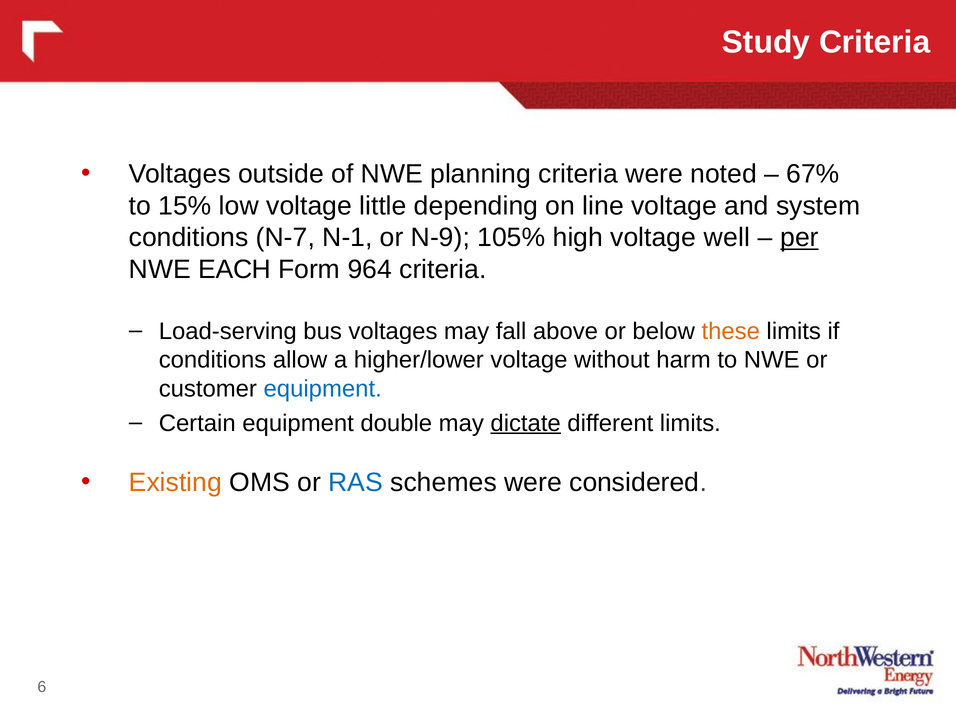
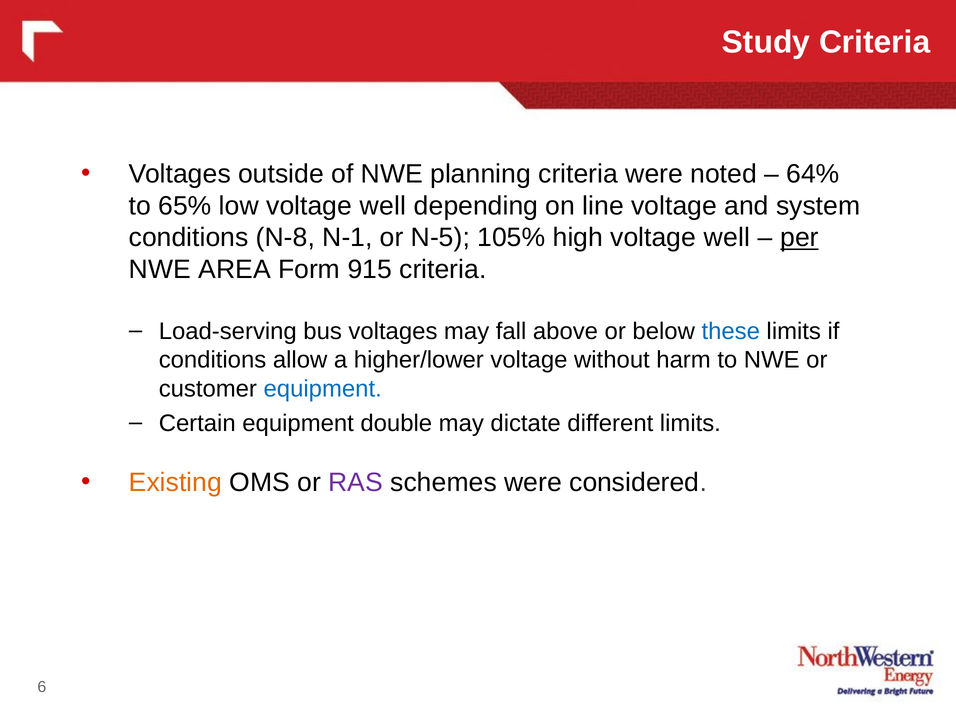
67%: 67% -> 64% (813, 174)
15%: 15% -> 65% (185, 206)
low voltage little: little -> well (383, 206)
N-7: N-7 -> N-8 (285, 238)
N-9: N-9 -> N-5 (440, 238)
EACH: EACH -> AREA (235, 270)
964: 964 -> 915 (370, 270)
these colour: orange -> blue (731, 331)
dictate underline: present -> none (526, 423)
RAS colour: blue -> purple (356, 483)
